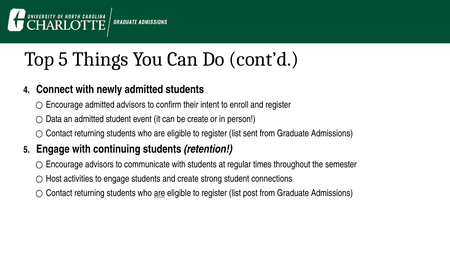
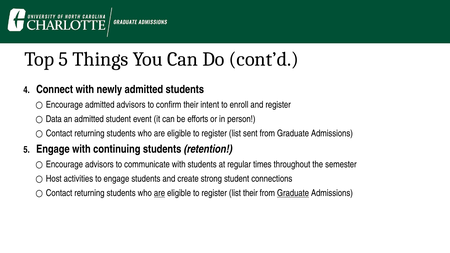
be create: create -> efforts (198, 119)
list post: post -> their (250, 193)
Graduate underline: none -> present (293, 193)
